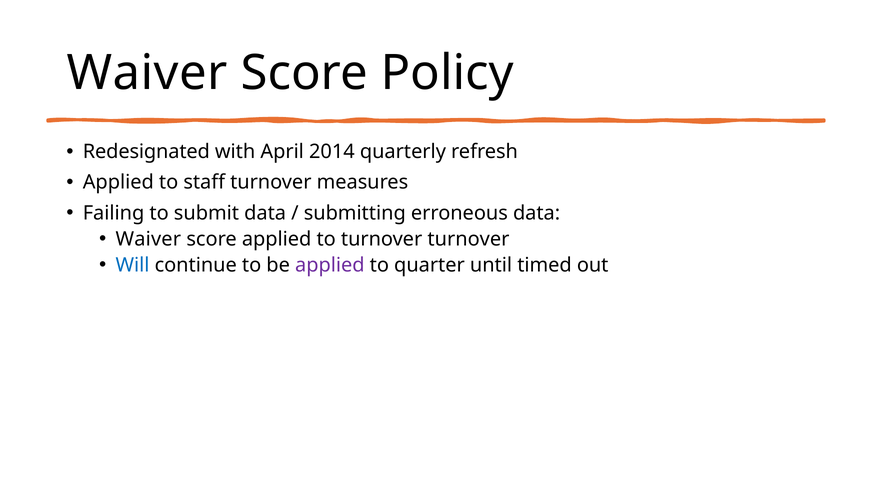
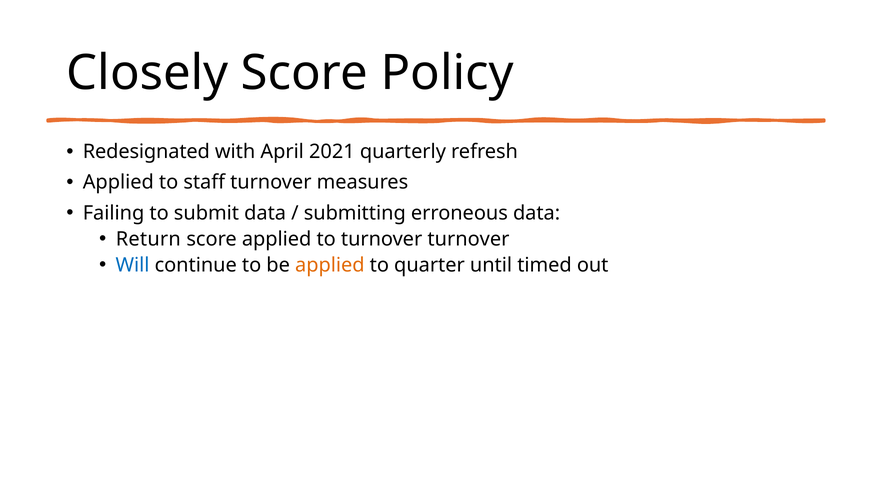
Waiver: Waiver -> Closely (147, 73)
2014: 2014 -> 2021 (332, 152)
Waiver: Waiver -> Return (148, 239)
applied colour: purple -> orange (330, 265)
